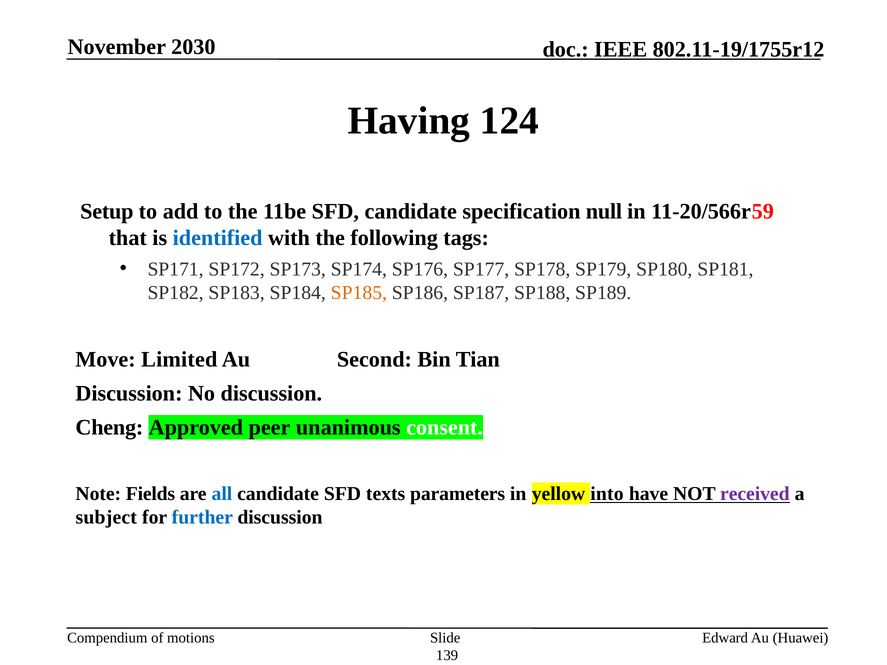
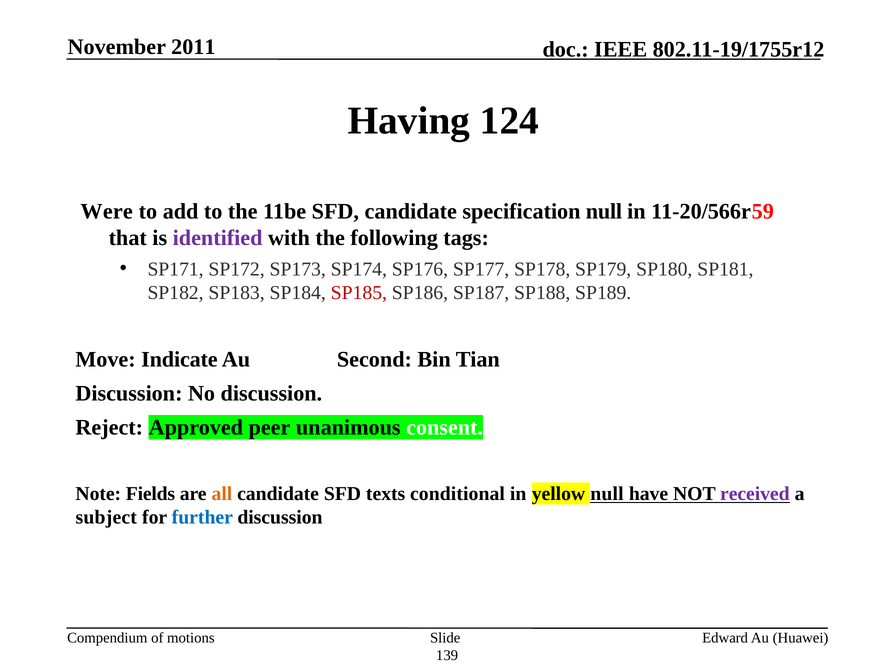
2030: 2030 -> 2011 (193, 47)
Setup: Setup -> Were (107, 211)
identified colour: blue -> purple (218, 238)
SP185 colour: orange -> red (359, 293)
Limited: Limited -> Indicate (179, 360)
Cheng: Cheng -> Reject (109, 428)
all colour: blue -> orange (222, 494)
parameters: parameters -> conditional (457, 494)
yellow into: into -> null (607, 494)
